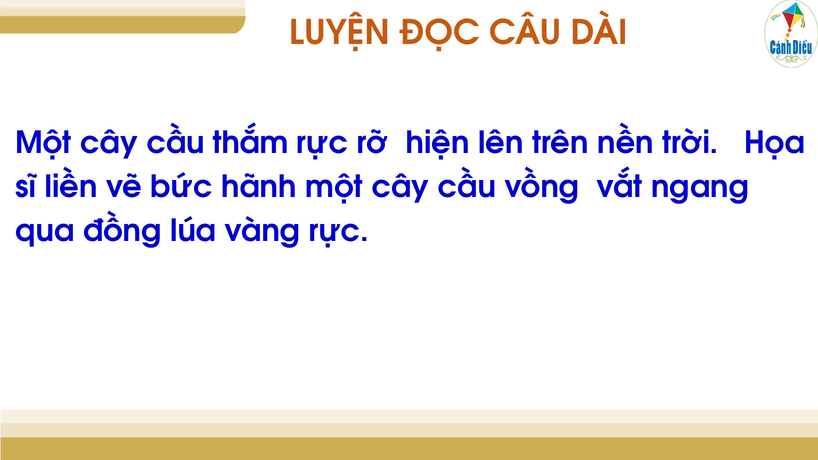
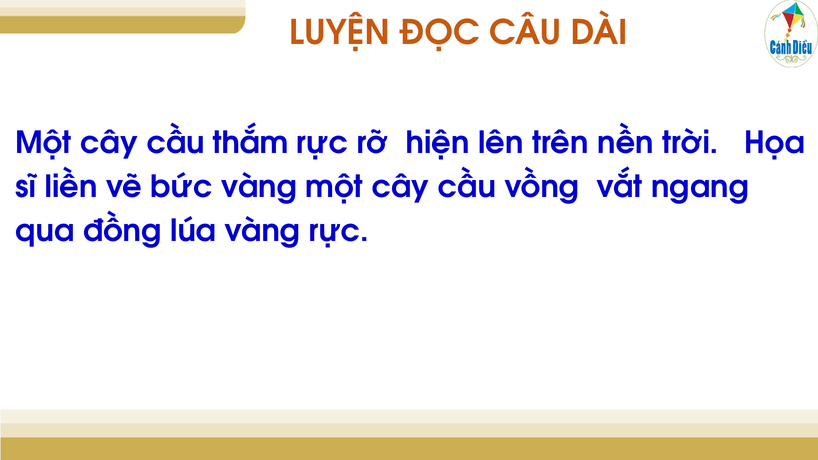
bức hãnh: hãnh -> vàng (259, 187)
